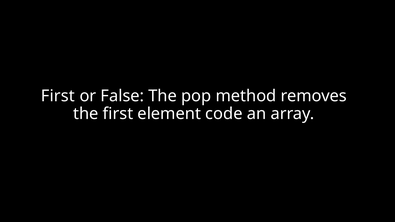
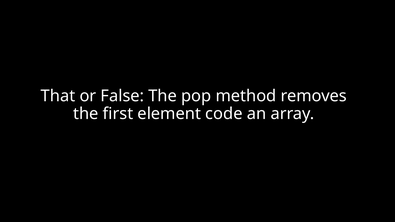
First: First -> That (58, 96)
